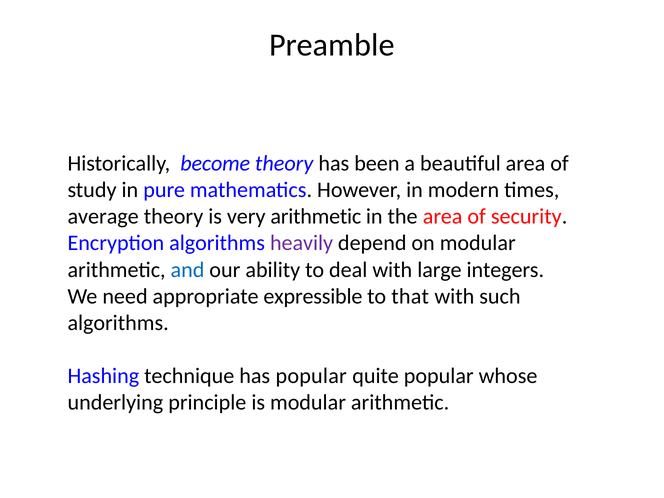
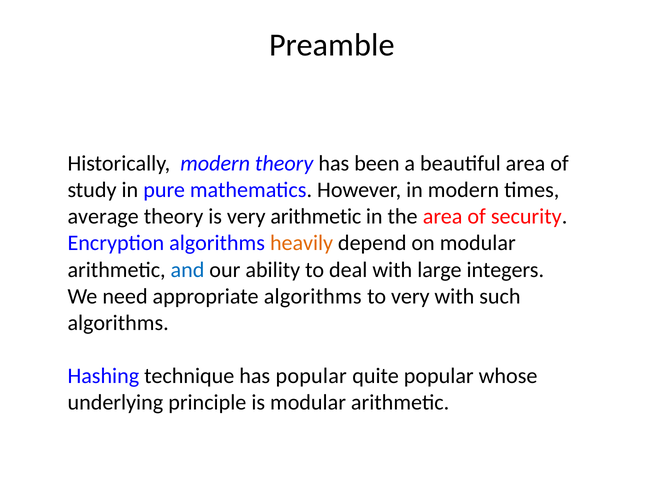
Historically become: become -> modern (215, 164)
heavily colour: purple -> orange (302, 243)
appropriate expressible: expressible -> algorithms (313, 296)
to that: that -> very (410, 296)
